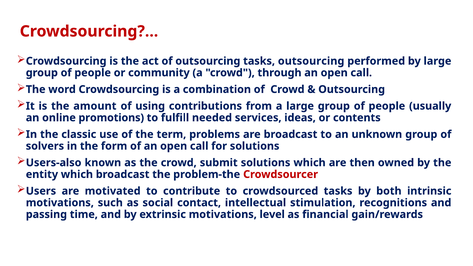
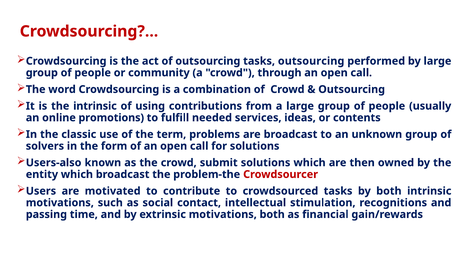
the amount: amount -> intrinsic (95, 106)
motivations level: level -> both (272, 214)
